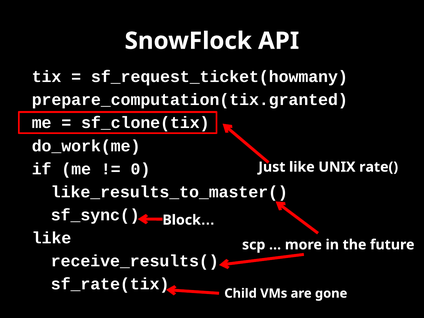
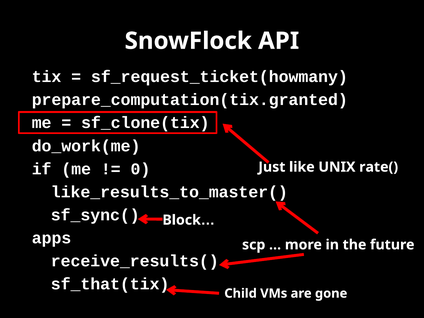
like: like -> apps (52, 238)
sf_rate(tix: sf_rate(tix -> sf_that(tix (110, 284)
